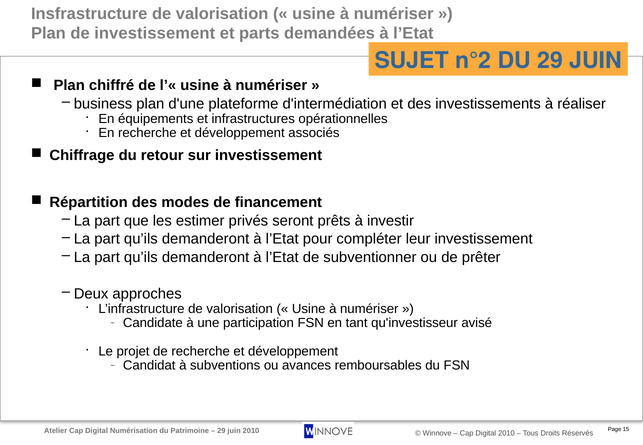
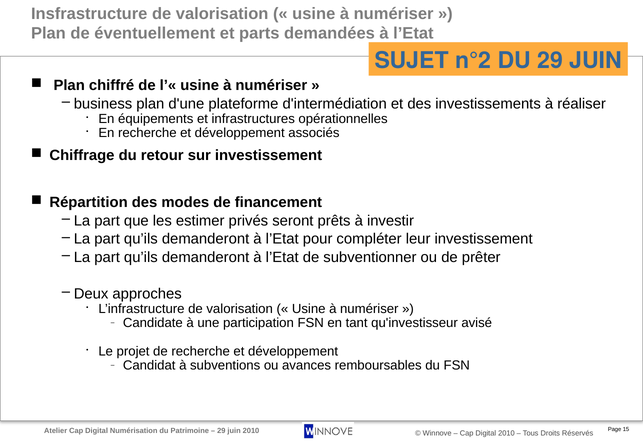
de investissement: investissement -> éventuellement (155, 33)
